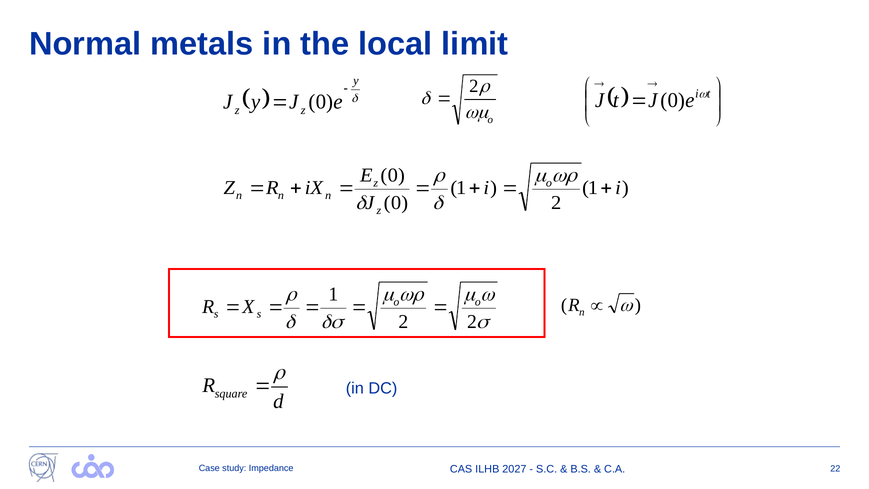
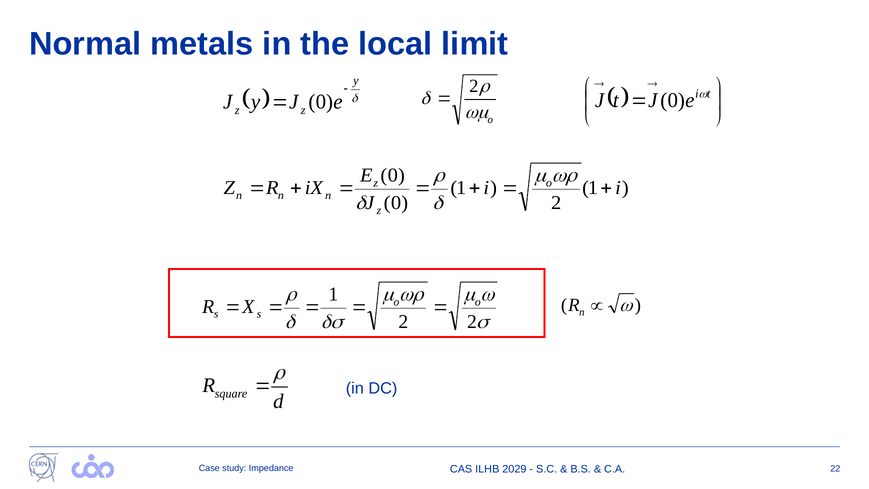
2027: 2027 -> 2029 (514, 469)
